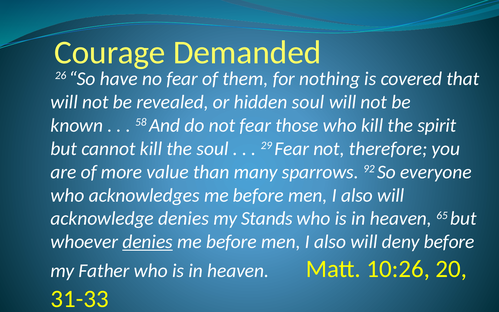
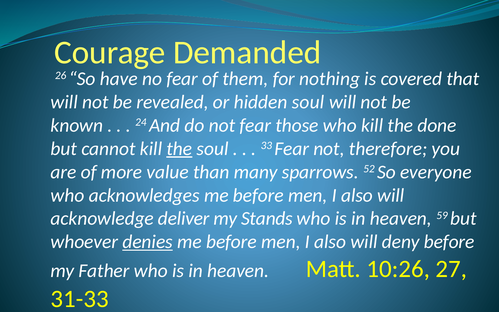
58: 58 -> 24 (141, 122)
spirit: spirit -> done (437, 125)
the underline: none -> present (179, 149)
29: 29 -> 33 (266, 145)
92: 92 -> 52 (369, 169)
acknowledge denies: denies -> deliver (184, 218)
65: 65 -> 59 (442, 215)
20: 20 -> 27 (451, 269)
